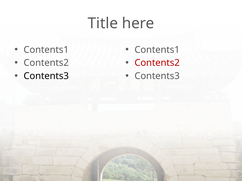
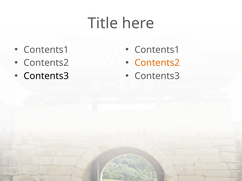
Contents2 colour: red -> orange (157, 63)
